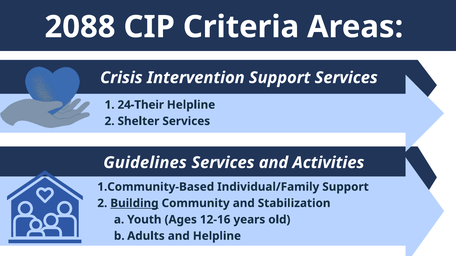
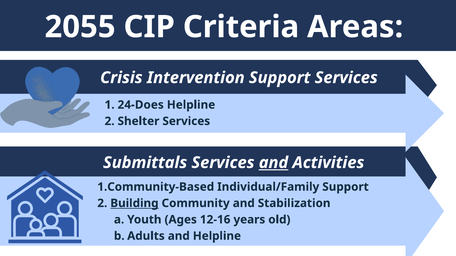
2088: 2088 -> 2055 (80, 27)
24-Their: 24-Their -> 24-Does (141, 105)
Guidelines: Guidelines -> Submittals (145, 163)
and underline: none -> present (273, 163)
